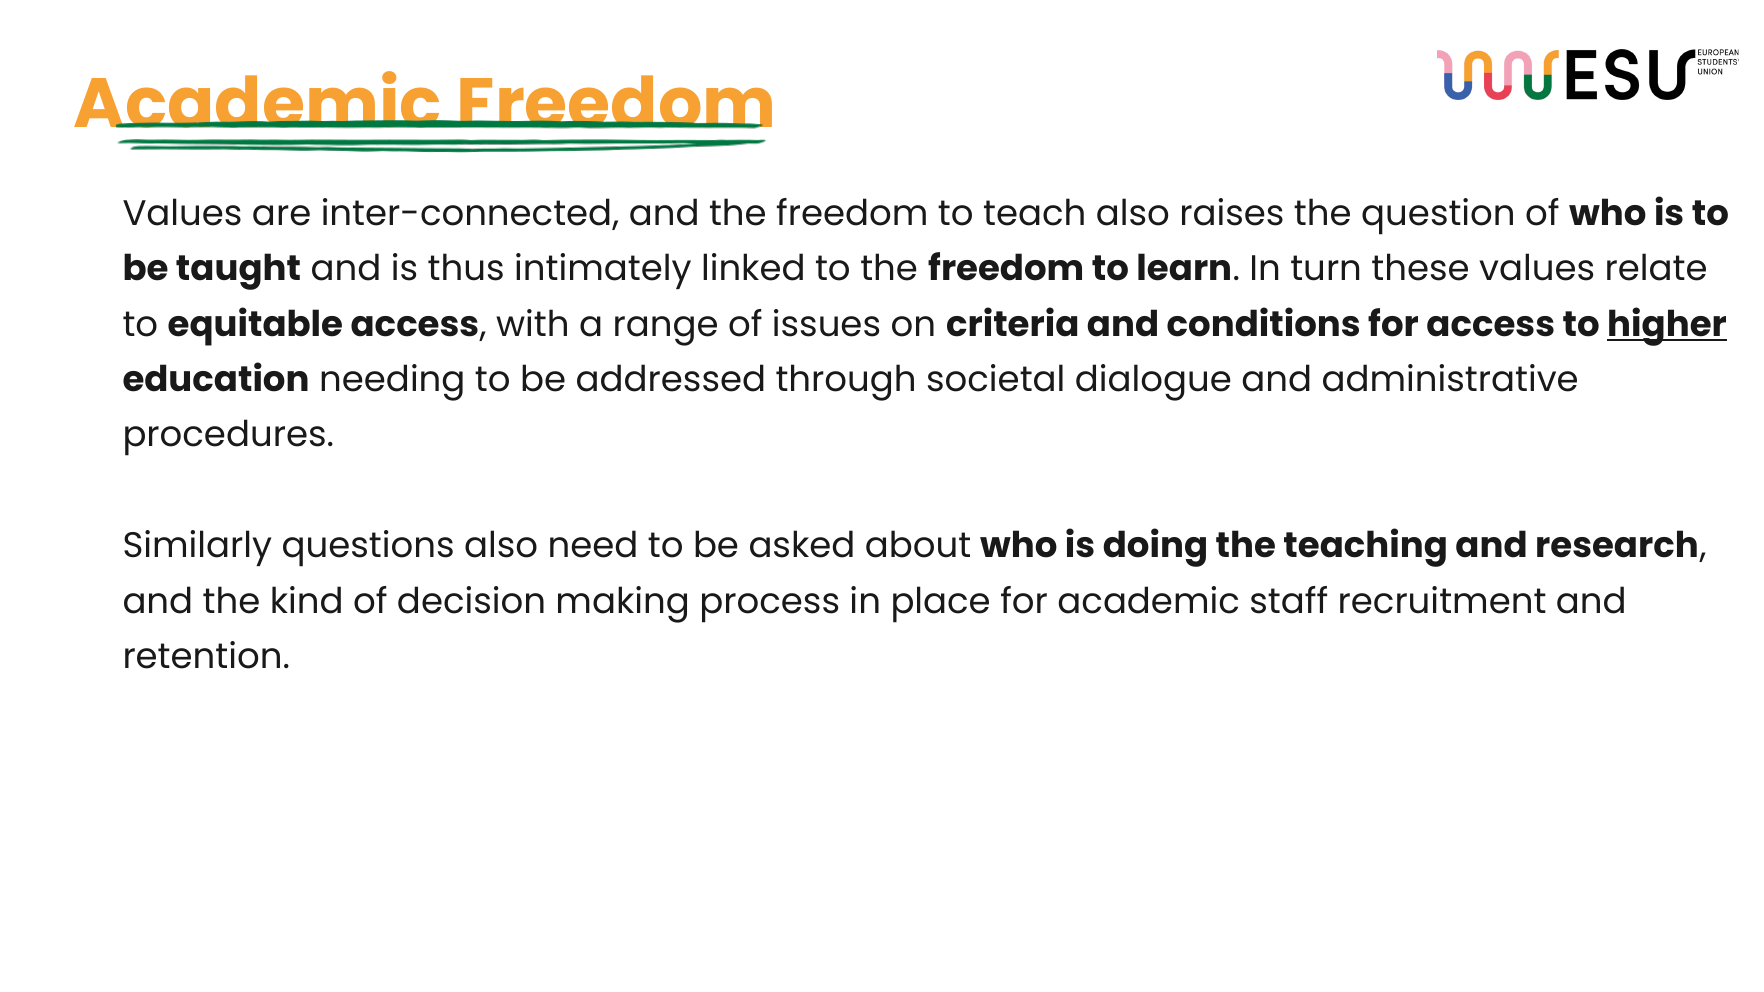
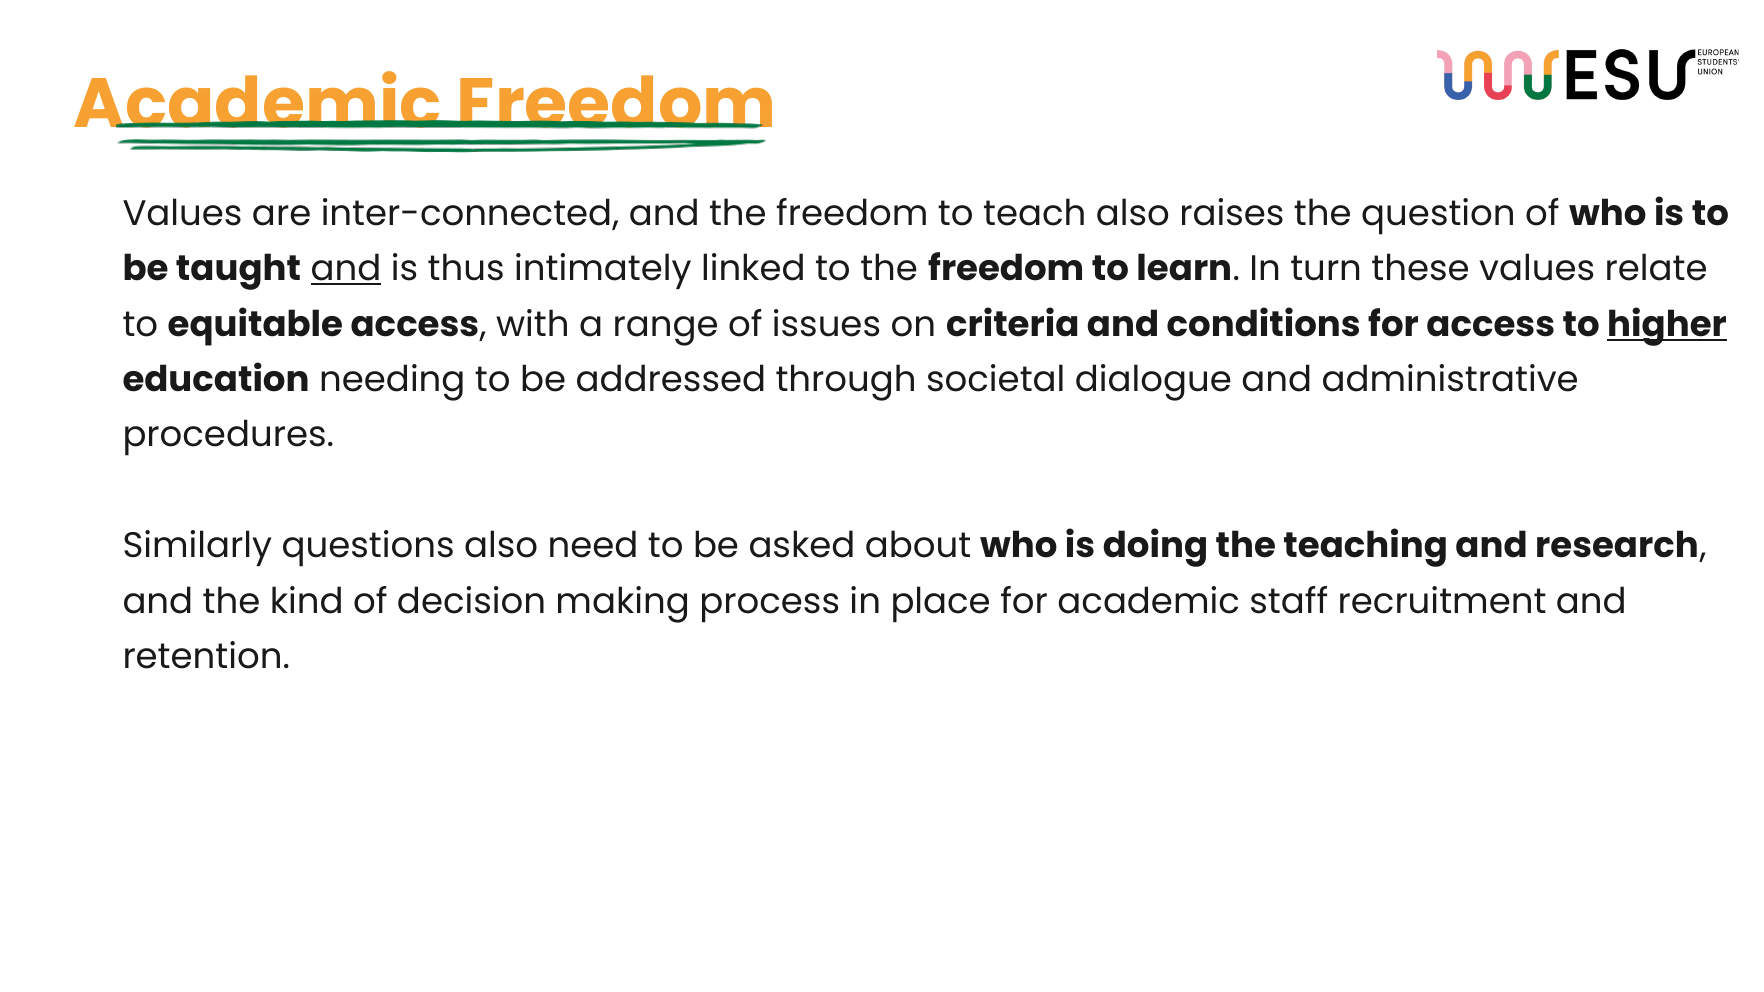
and underline: none -> present (346, 269)
